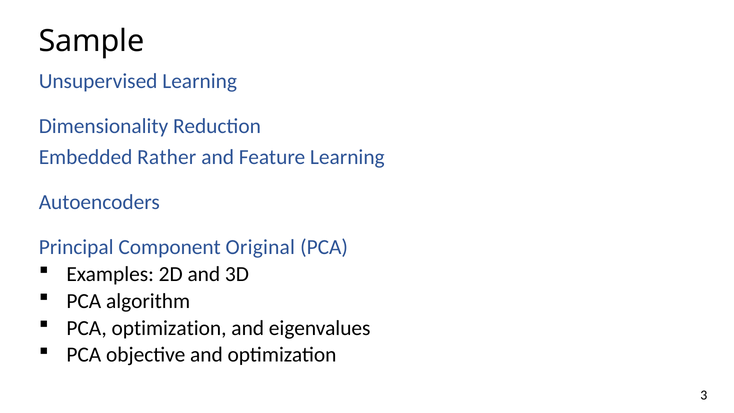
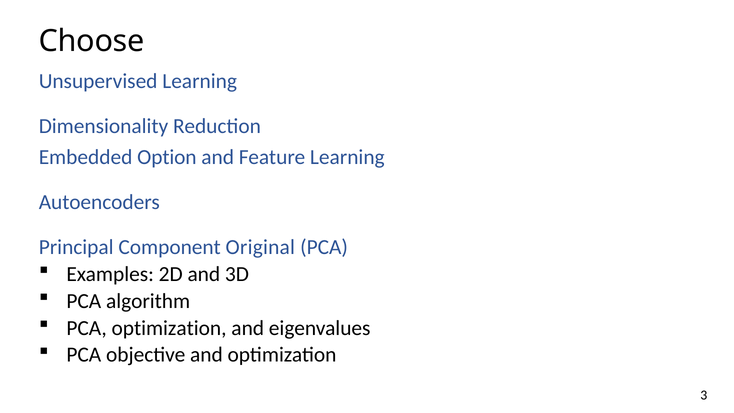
Sample: Sample -> Choose (92, 41)
Rather: Rather -> Option (167, 157)
